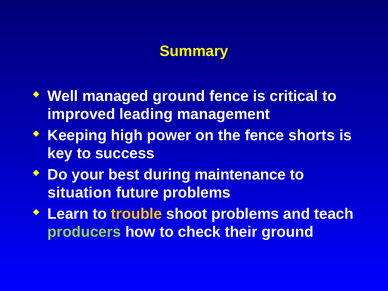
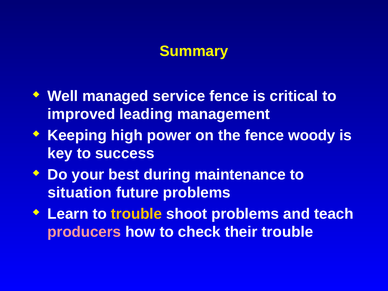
managed ground: ground -> service (179, 96)
shorts: shorts -> woody (312, 135)
producers colour: light green -> pink (84, 232)
their ground: ground -> trouble (287, 232)
